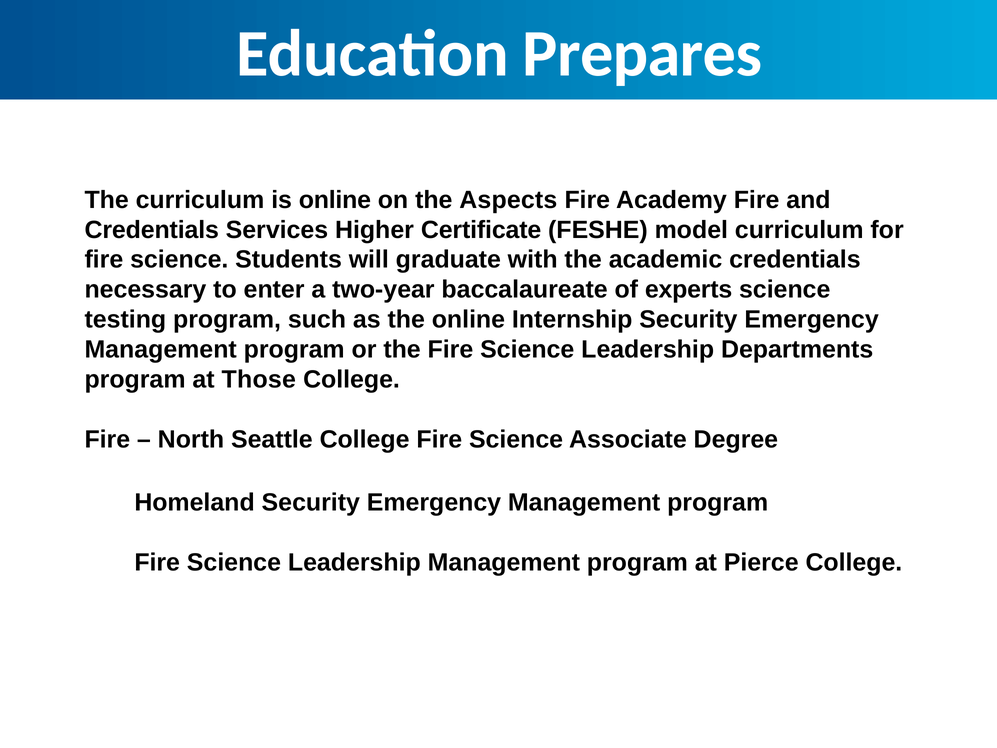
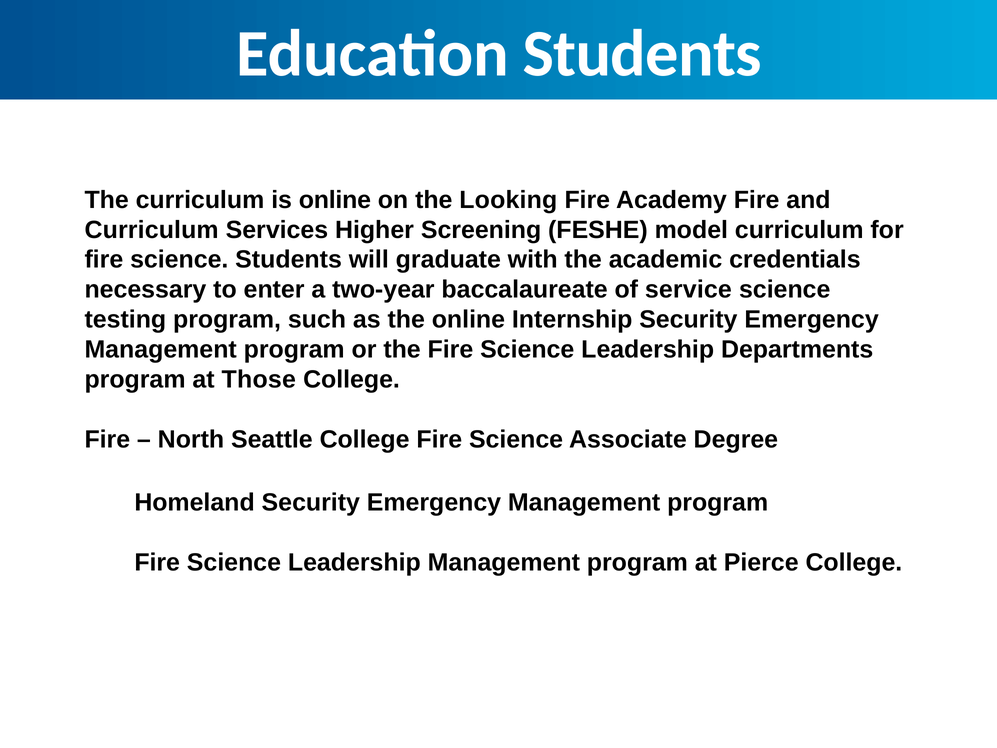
Education Prepares: Prepares -> Students (642, 54)
Aspects: Aspects -> Looking (508, 200)
Credentials: Credentials -> Curriculum (152, 230)
Certificate: Certificate -> Screening (481, 230)
experts: experts -> service (688, 290)
